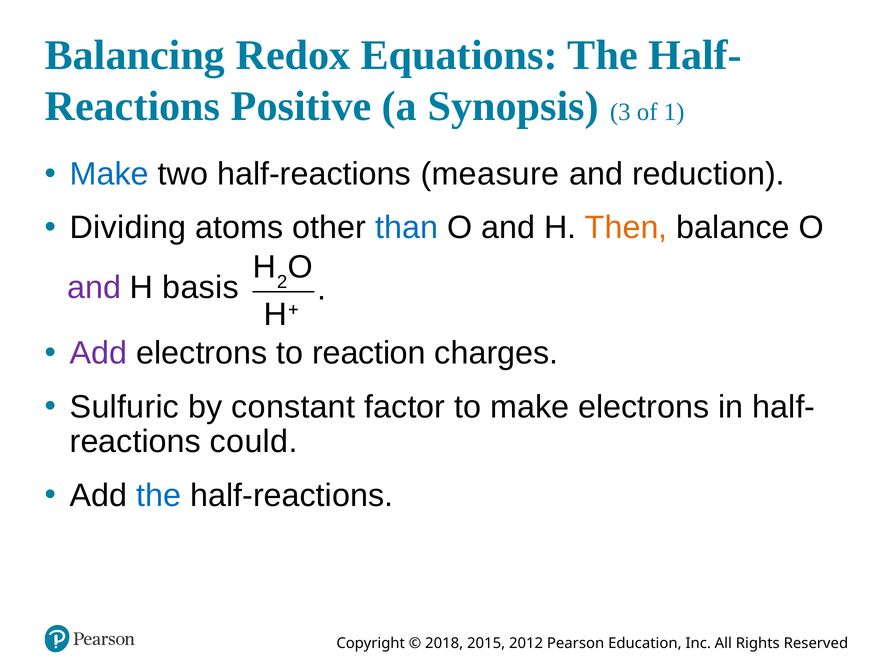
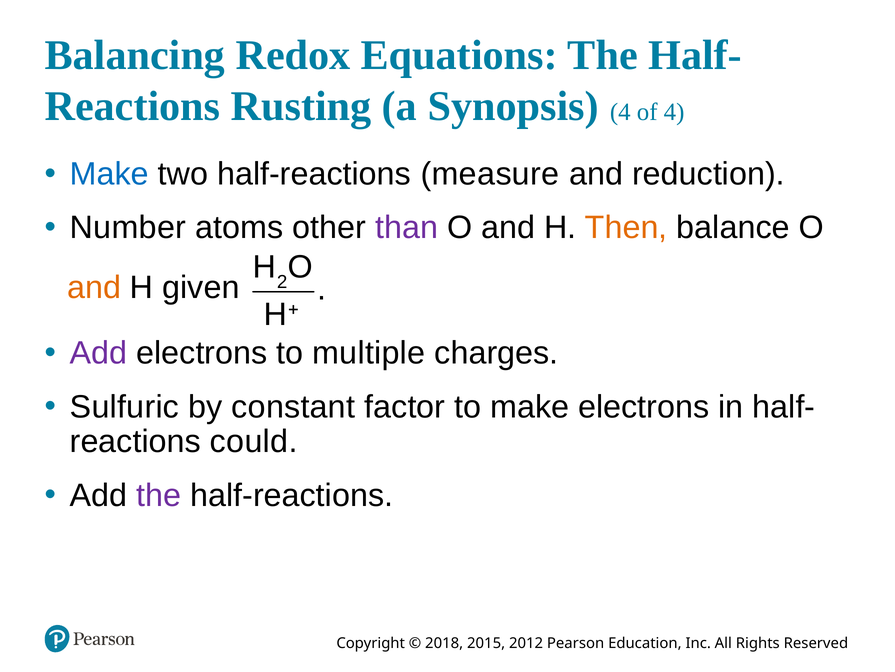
Positive: Positive -> Rusting (301, 106)
Synopsis 3: 3 -> 4 (620, 112)
of 1: 1 -> 4 (674, 112)
Dividing: Dividing -> Number (128, 227)
than colour: blue -> purple (407, 227)
and colour: purple -> orange (94, 287)
basis: basis -> given (201, 287)
reaction: reaction -> multiple (369, 353)
the colour: blue -> purple (159, 495)
